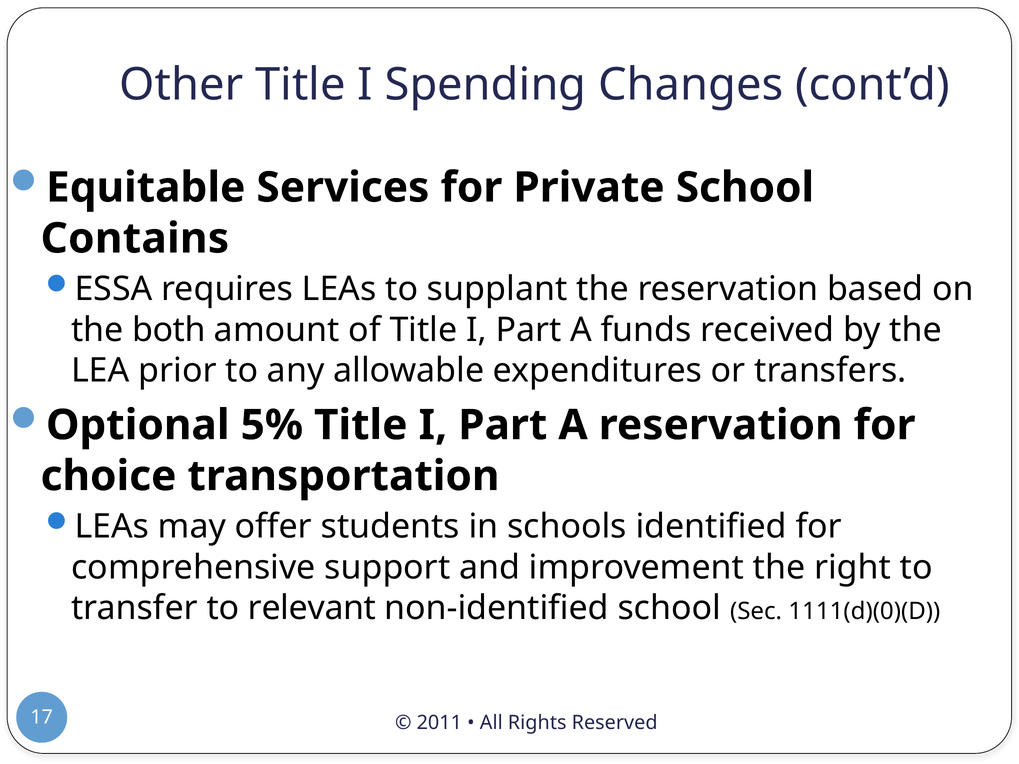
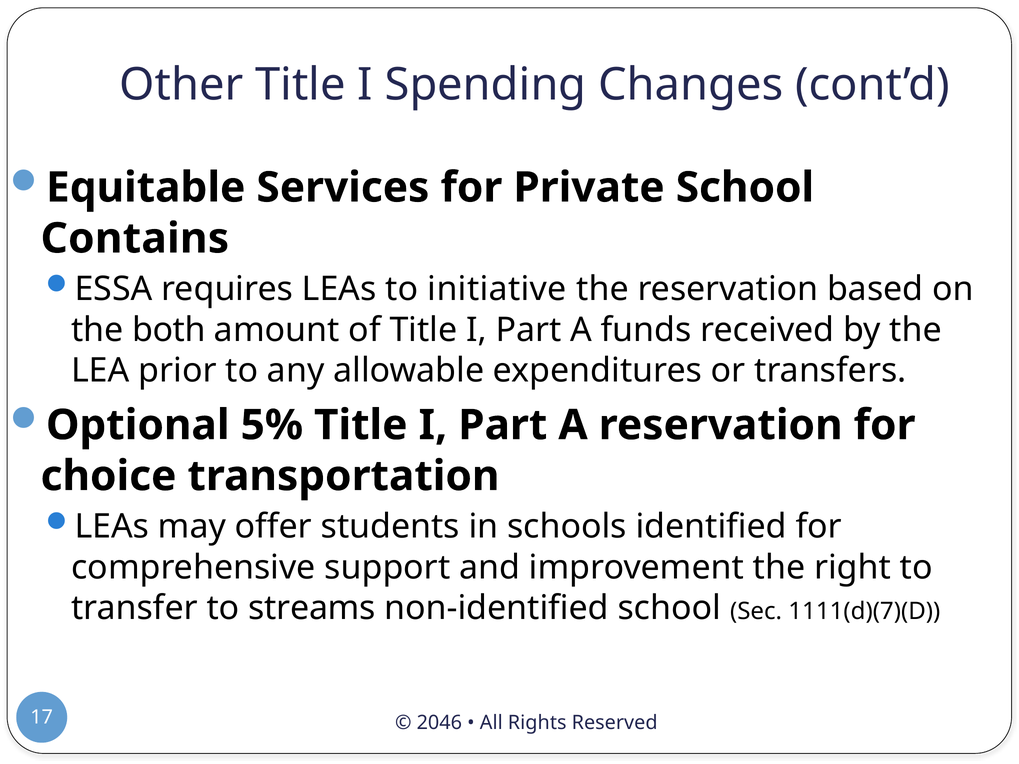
supplant: supplant -> initiative (497, 289)
relevant: relevant -> streams (312, 608)
1111(d)(0)(D: 1111(d)(0)(D -> 1111(d)(7)(D (864, 612)
2011: 2011 -> 2046 (439, 723)
